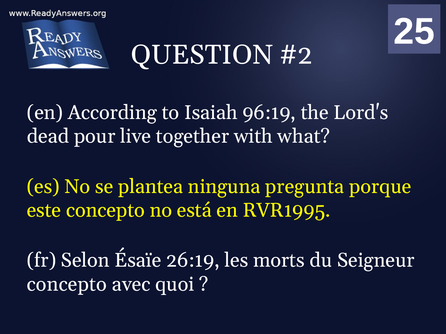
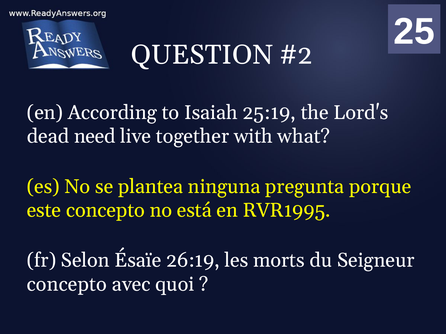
96:19: 96:19 -> 25:19 (269, 113)
pour: pour -> need (95, 137)
